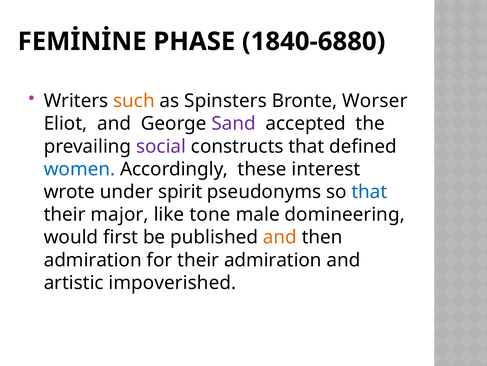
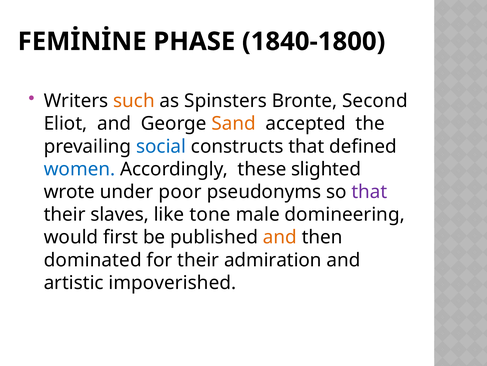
1840-6880: 1840-6880 -> 1840-1800 (314, 41)
Worser: Worser -> Second (375, 101)
Sand colour: purple -> orange (234, 123)
social colour: purple -> blue (161, 146)
interest: interest -> slighted (326, 169)
spirit: spirit -> poor (180, 192)
that colour: blue -> purple (369, 192)
major: major -> slaves (120, 214)
admiration: admiration -> dominated (93, 260)
